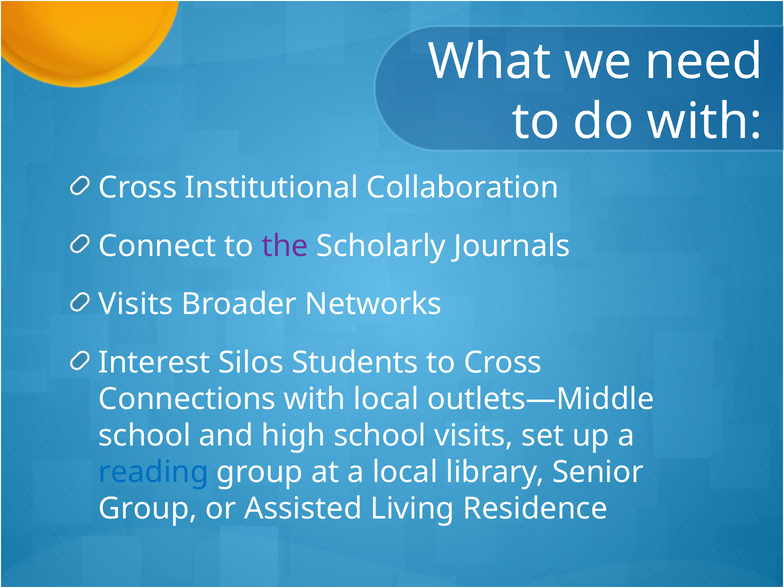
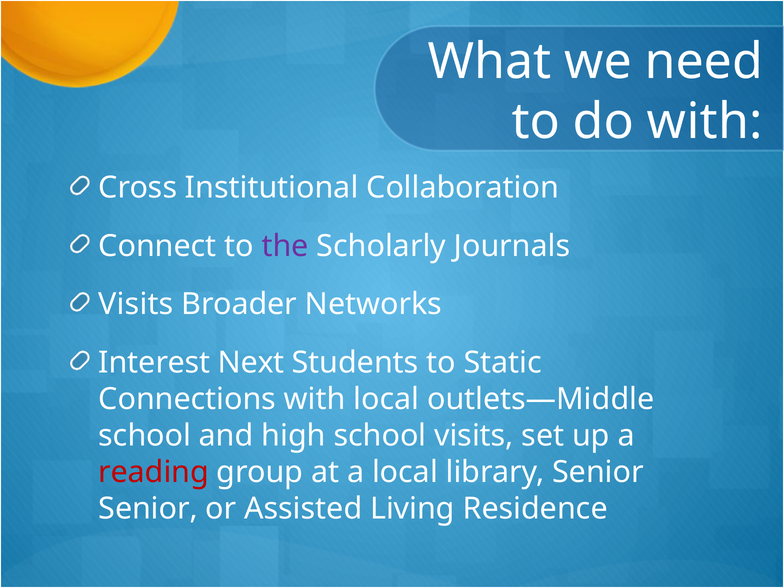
Silos: Silos -> Next (251, 363)
to Cross: Cross -> Static (503, 363)
reading colour: blue -> red (154, 472)
Group: Group -> Senior (148, 509)
